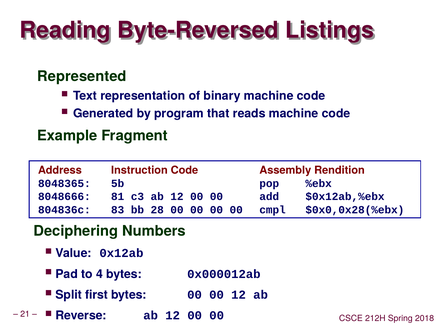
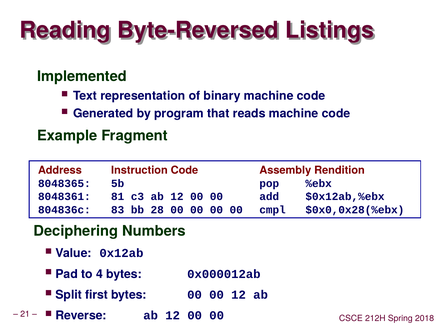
Represented: Represented -> Implemented (82, 76)
8048666: 8048666 -> 8048361 (64, 197)
